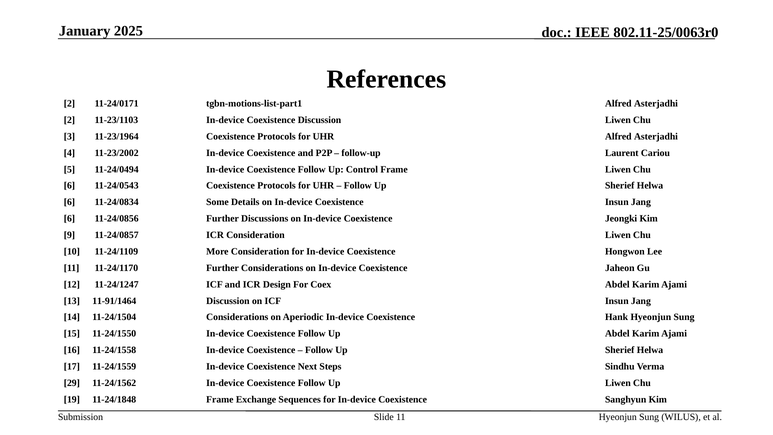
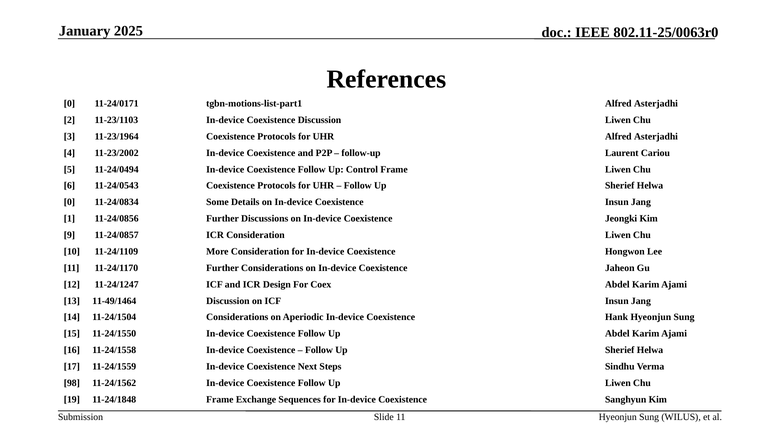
2: 2 -> 0 (69, 104)
6: 6 -> 0 (69, 202)
6: 6 -> 1 (69, 219)
11-91/1464: 11-91/1464 -> 11-49/1464 (114, 301)
29: 29 -> 98 (72, 383)
